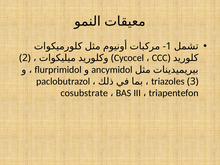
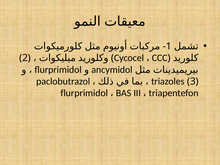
cosubstrate: cosubstrate -> flurprimidol (84, 93)
